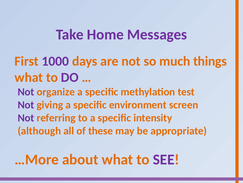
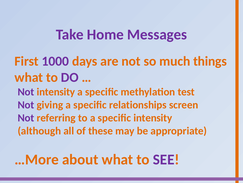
Not organize: organize -> intensity (56, 91)
environment: environment -> relationships (138, 104)
